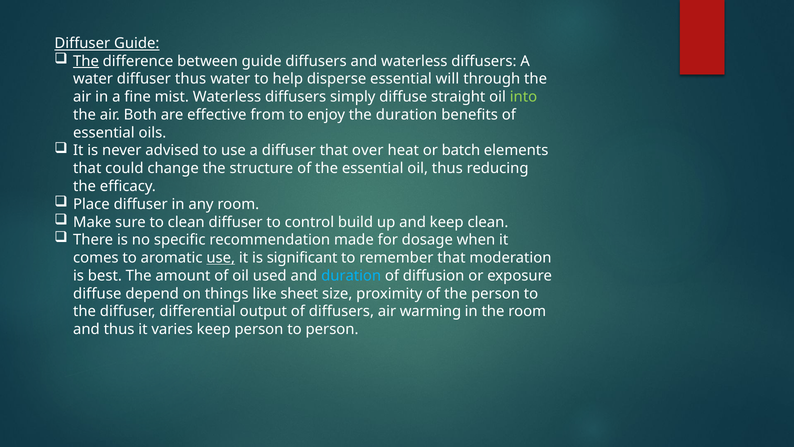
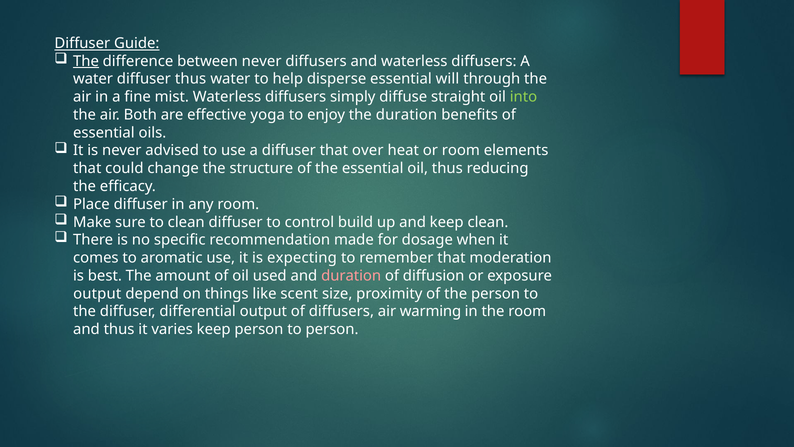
between guide: guide -> never (262, 61)
from: from -> yoga (268, 115)
or batch: batch -> room (461, 150)
use underline: present -> none (221, 258)
significant: significant -> expecting (302, 258)
duration colour: light blue -> pink (351, 276)
diffuse: diffuse -> output (97, 293)
sheet: sheet -> scent (299, 293)
